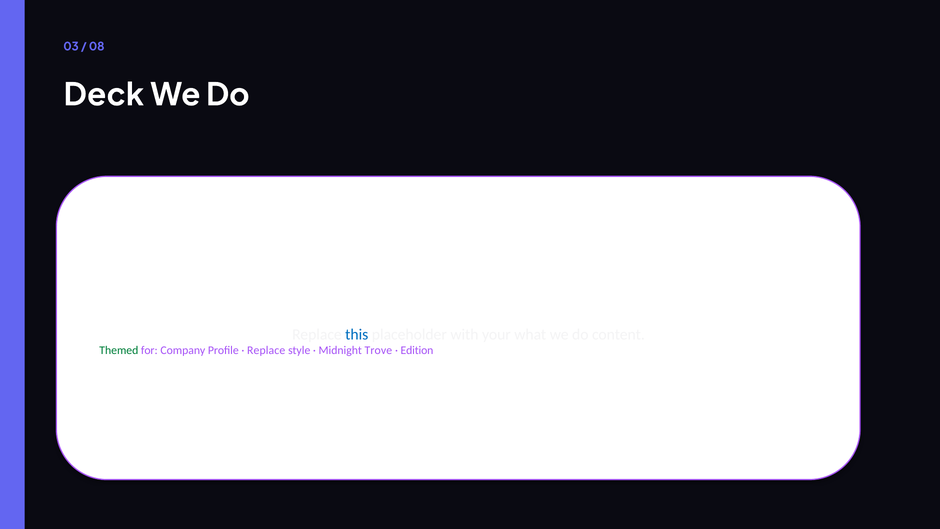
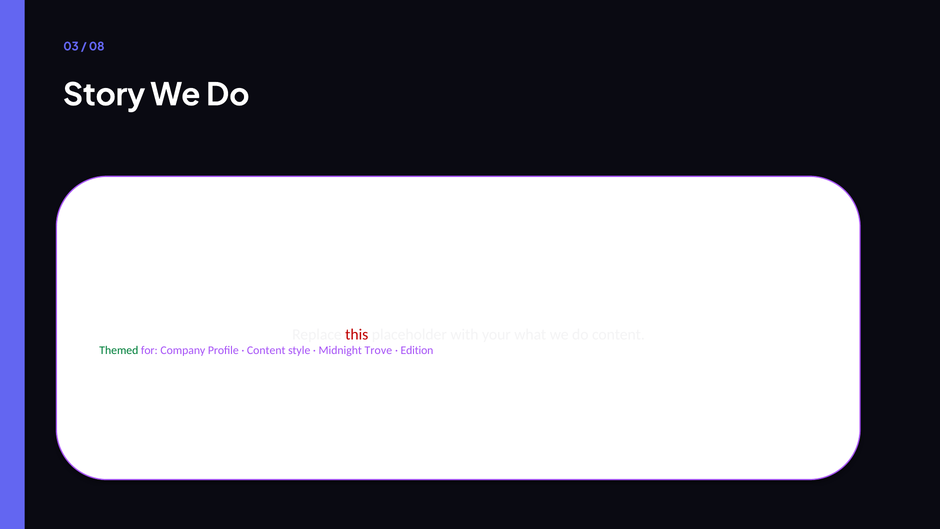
Deck: Deck -> Story (104, 95)
this colour: blue -> red (357, 334)
Replace: Replace -> Content (266, 350)
